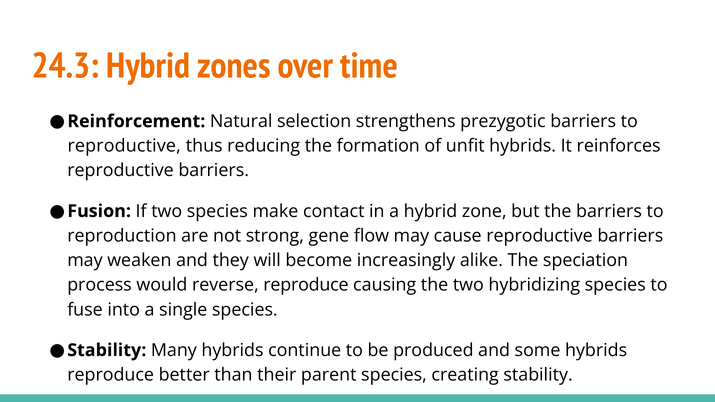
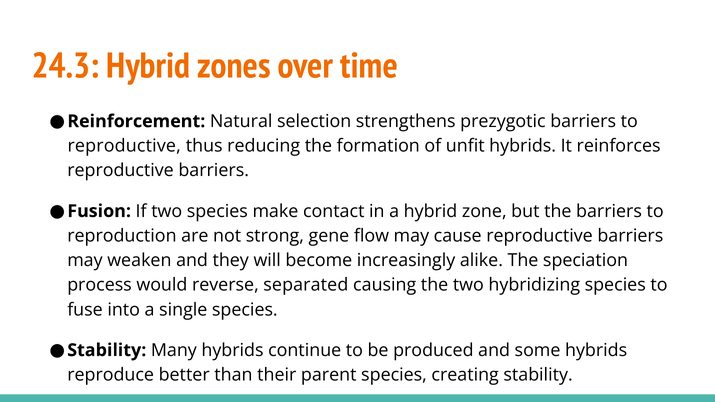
reverse reproduce: reproduce -> separated (306, 285)
